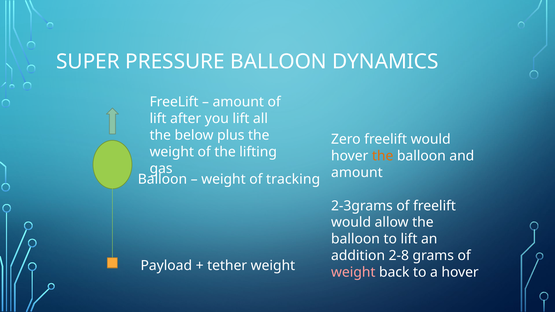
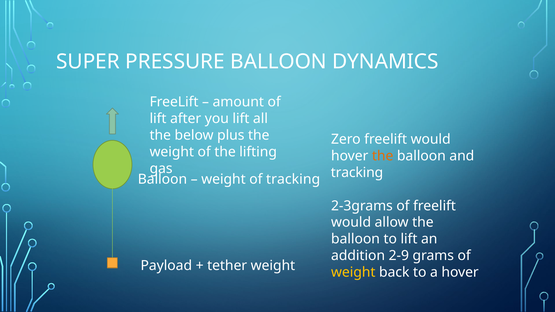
amount: amount -> tracking (357, 173)
2-8: 2-8 -> 2-9 (399, 256)
weight colour: pink -> yellow (353, 272)
